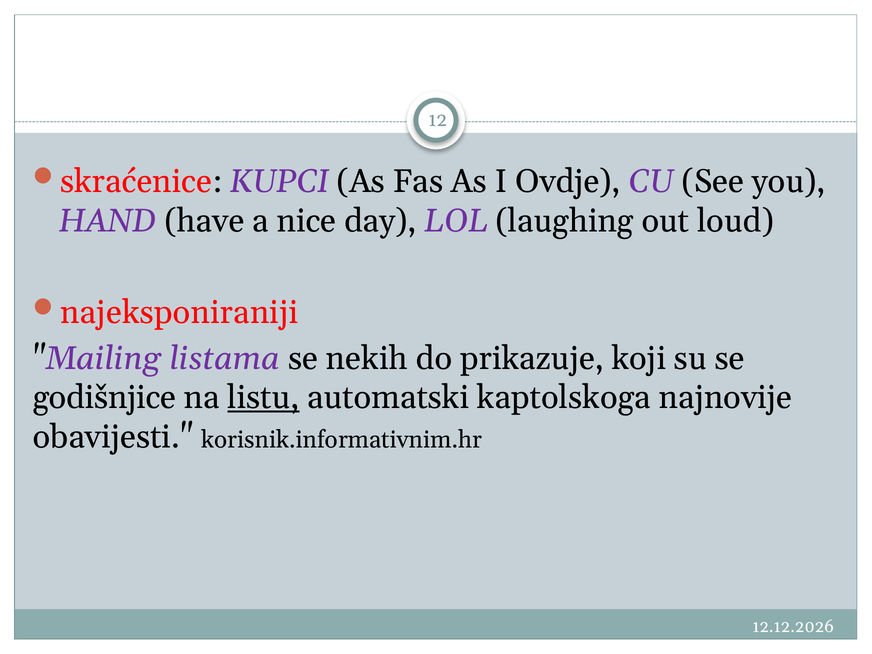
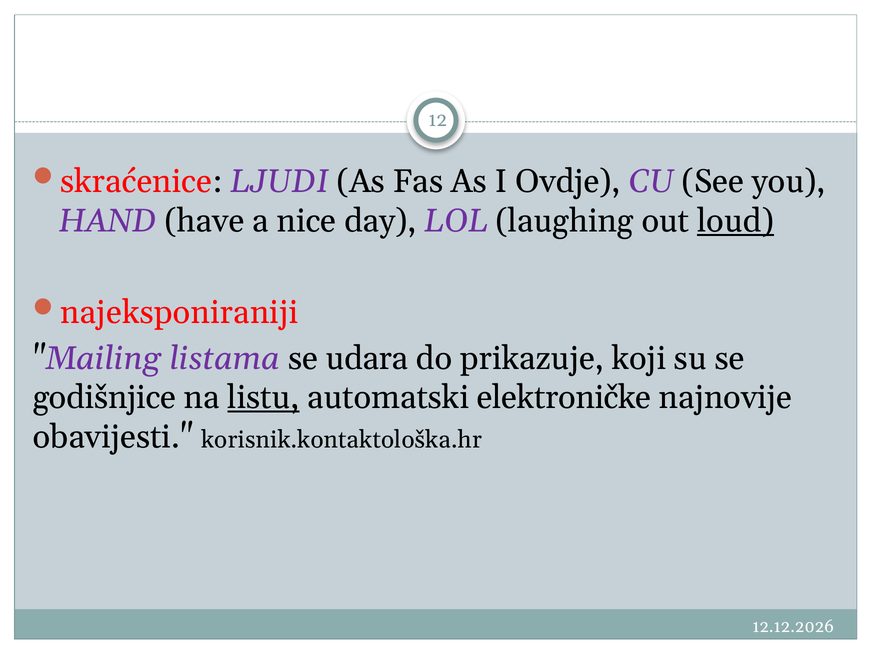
KUPCI: KUPCI -> LJUDI (279, 182)
loud underline: none -> present (735, 221)
nekih: nekih -> udara (367, 358)
kaptolskoga: kaptolskoga -> elektroničke (564, 398)
korisnik.informativnim.hr: korisnik.informativnim.hr -> korisnik.kontaktološka.hr (342, 440)
